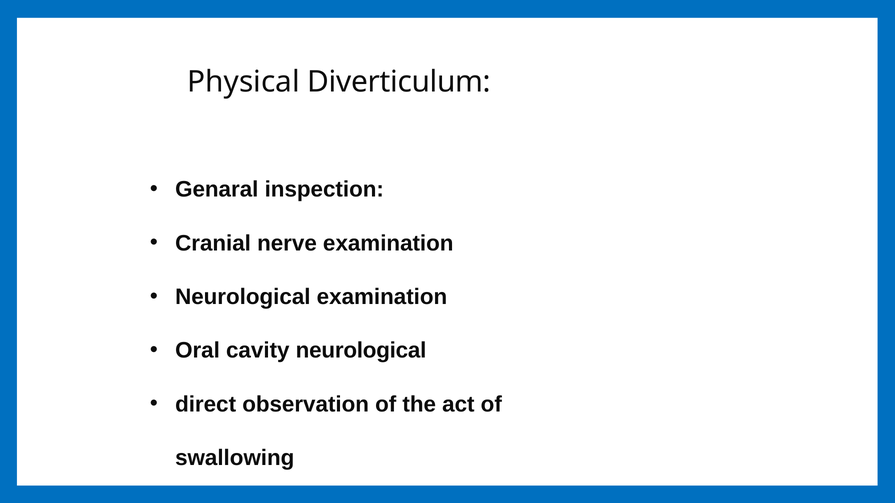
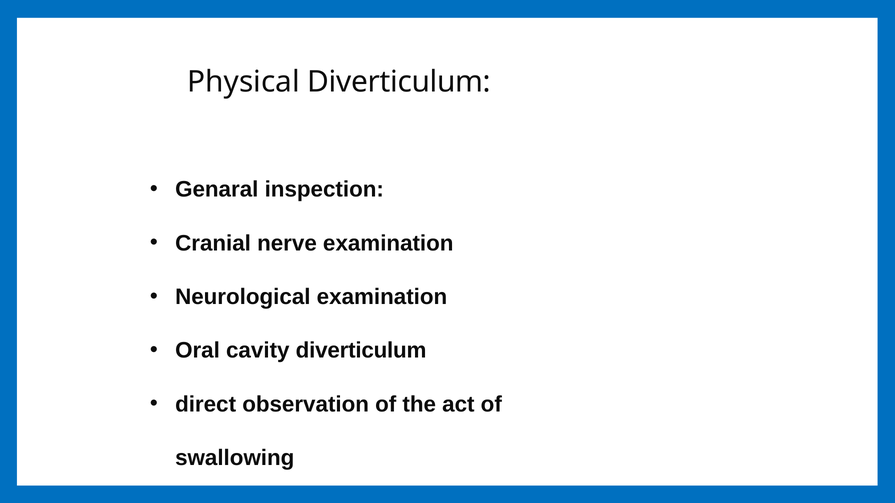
cavity neurological: neurological -> diverticulum (361, 351)
